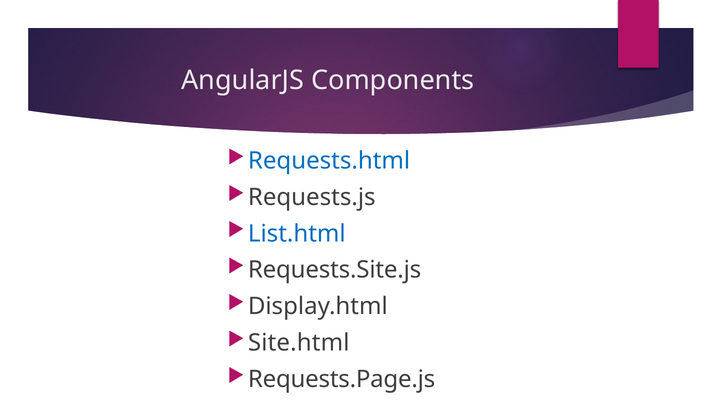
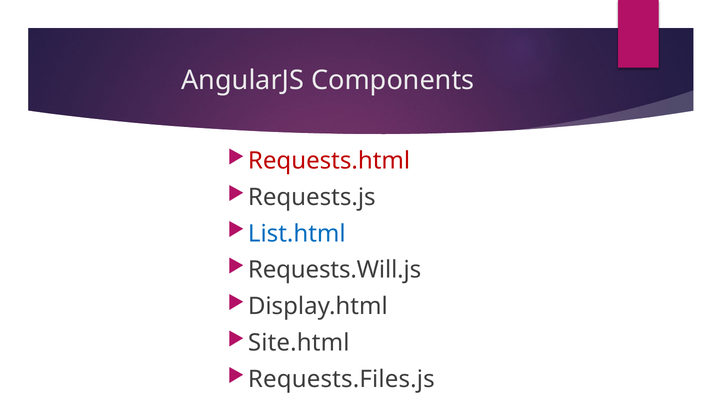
Requests.html colour: blue -> red (329, 161)
Requests.Site.js: Requests.Site.js -> Requests.Will.js (335, 270)
Requests.Page.js: Requests.Page.js -> Requests.Files.js (341, 379)
